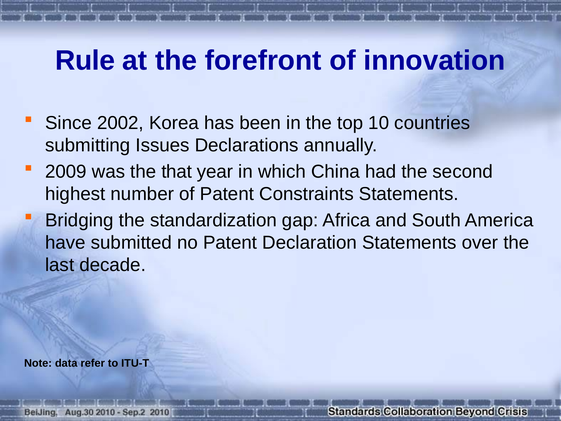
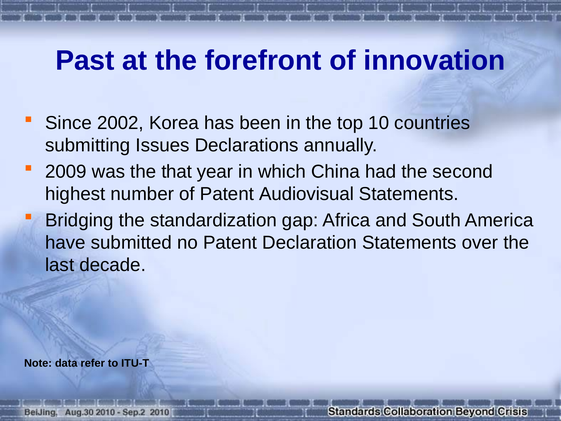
Rule: Rule -> Past (85, 60)
Constraints: Constraints -> Audiovisual (307, 194)
